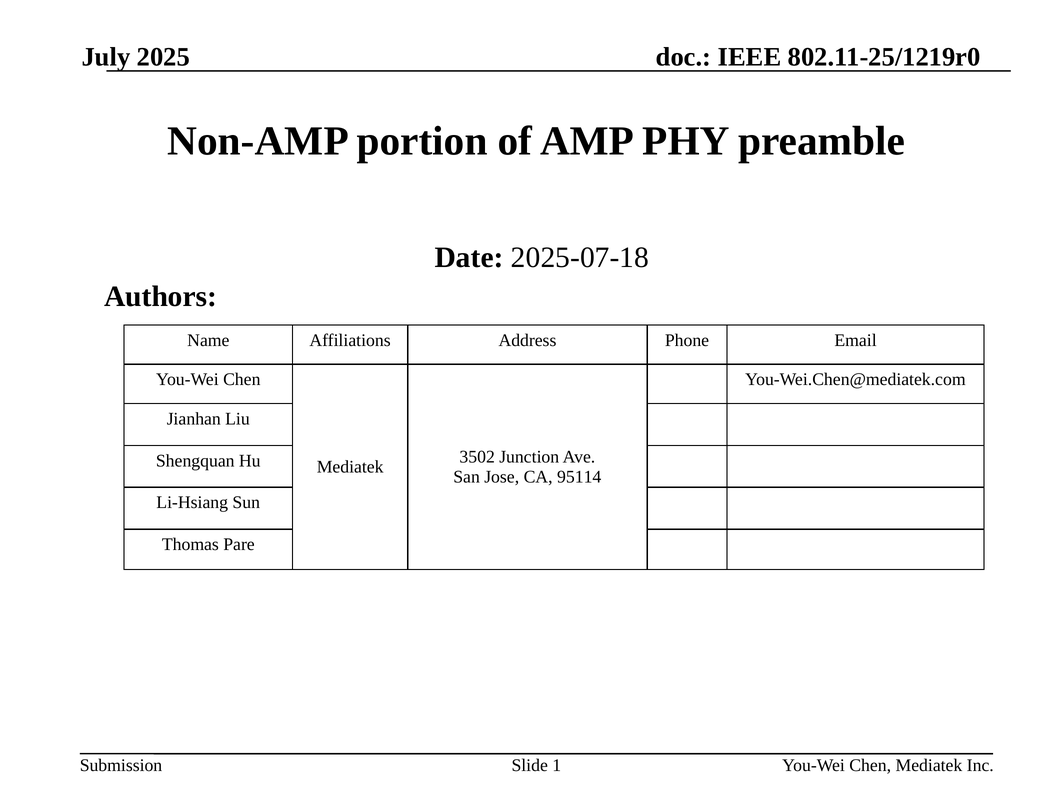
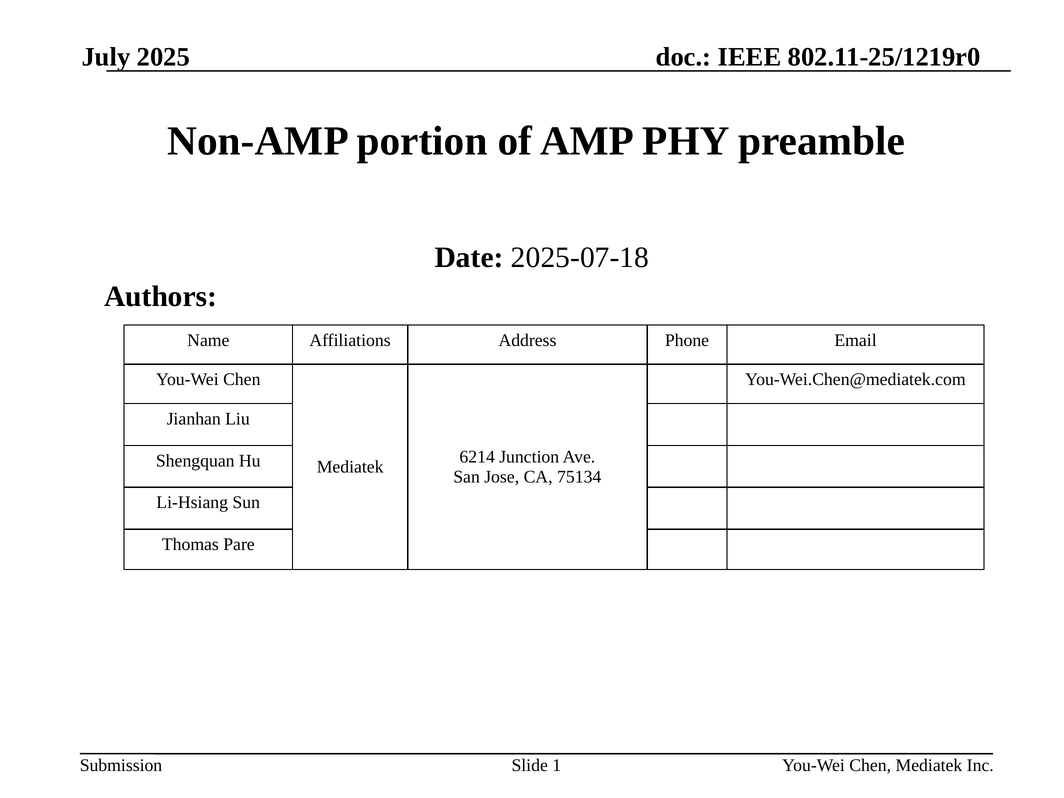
3502: 3502 -> 6214 (477, 457)
95114: 95114 -> 75134 (579, 477)
